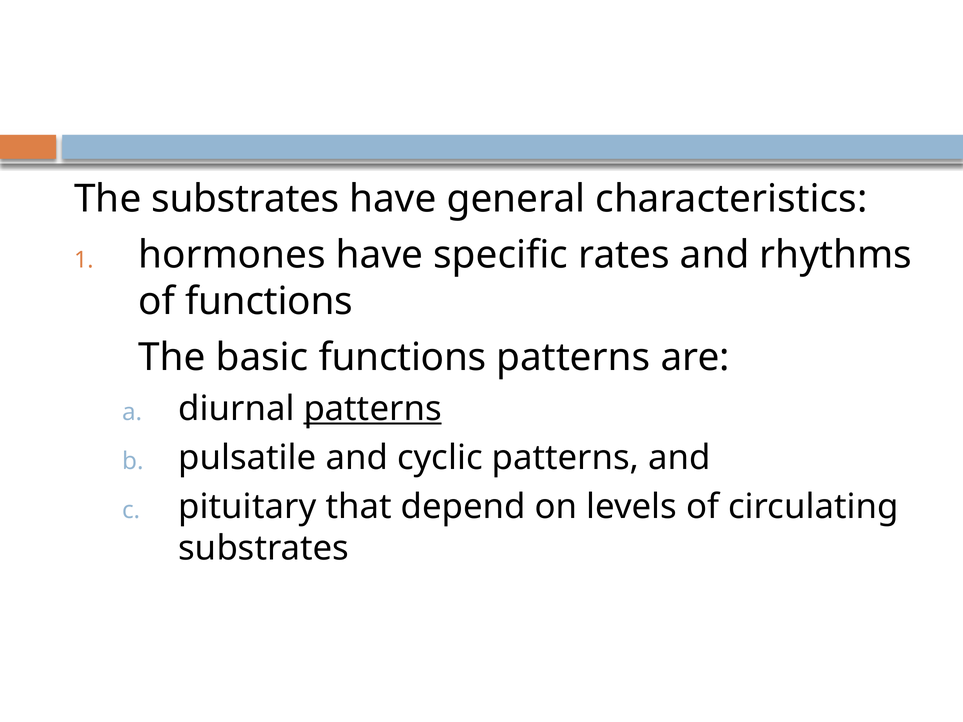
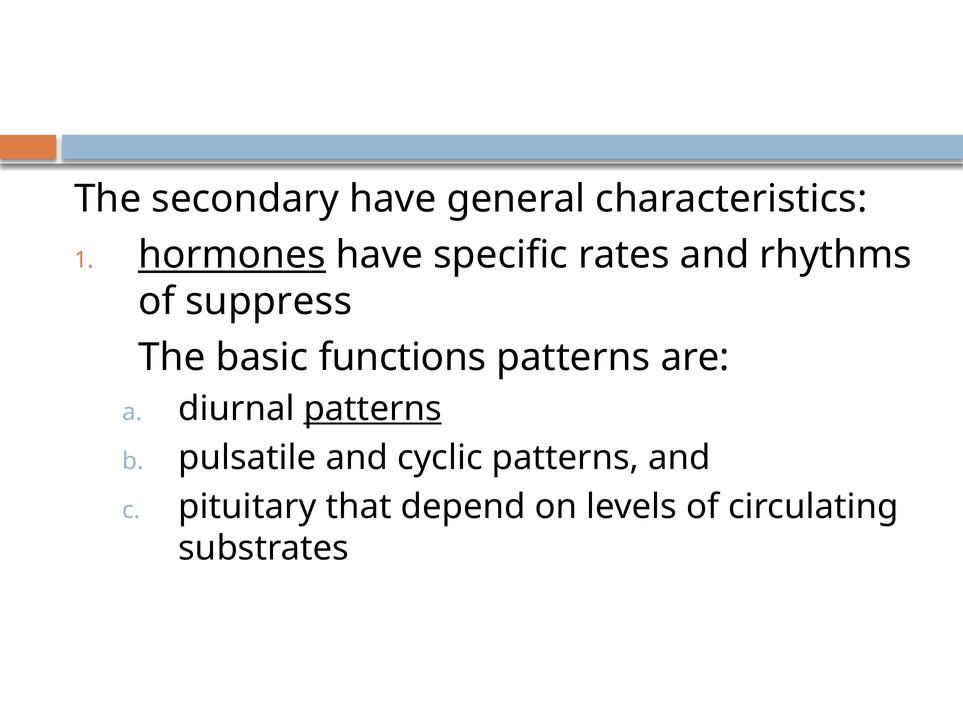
The substrates: substrates -> secondary (245, 199)
hormones underline: none -> present (232, 255)
of functions: functions -> suppress (269, 302)
